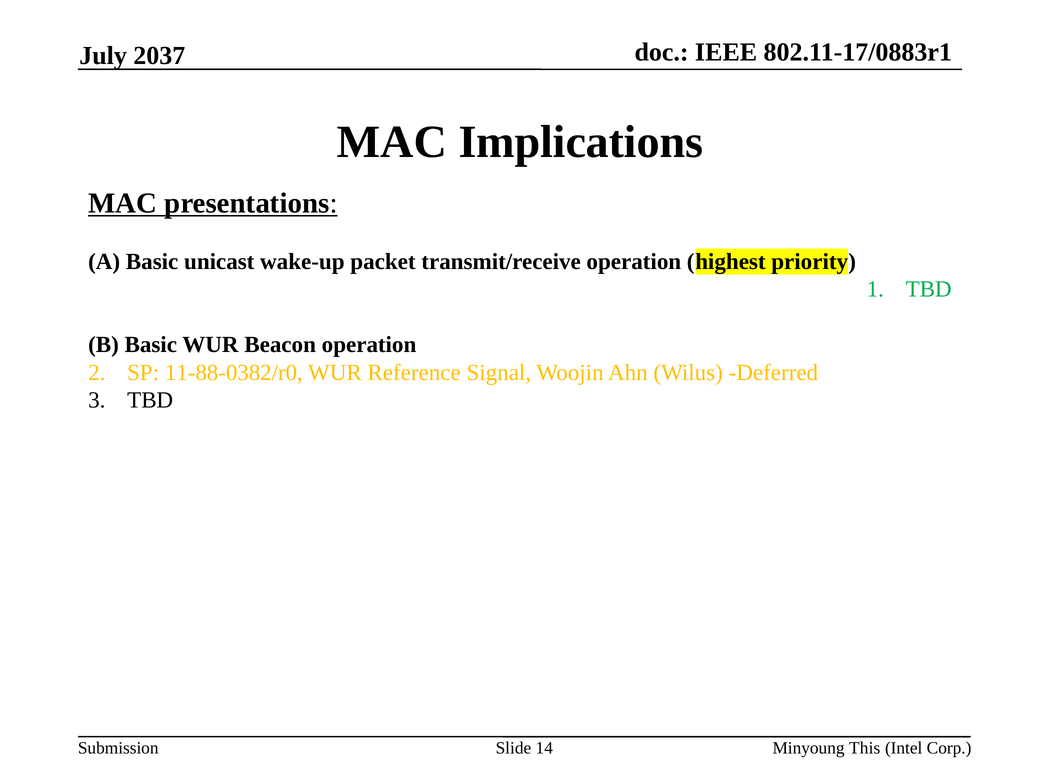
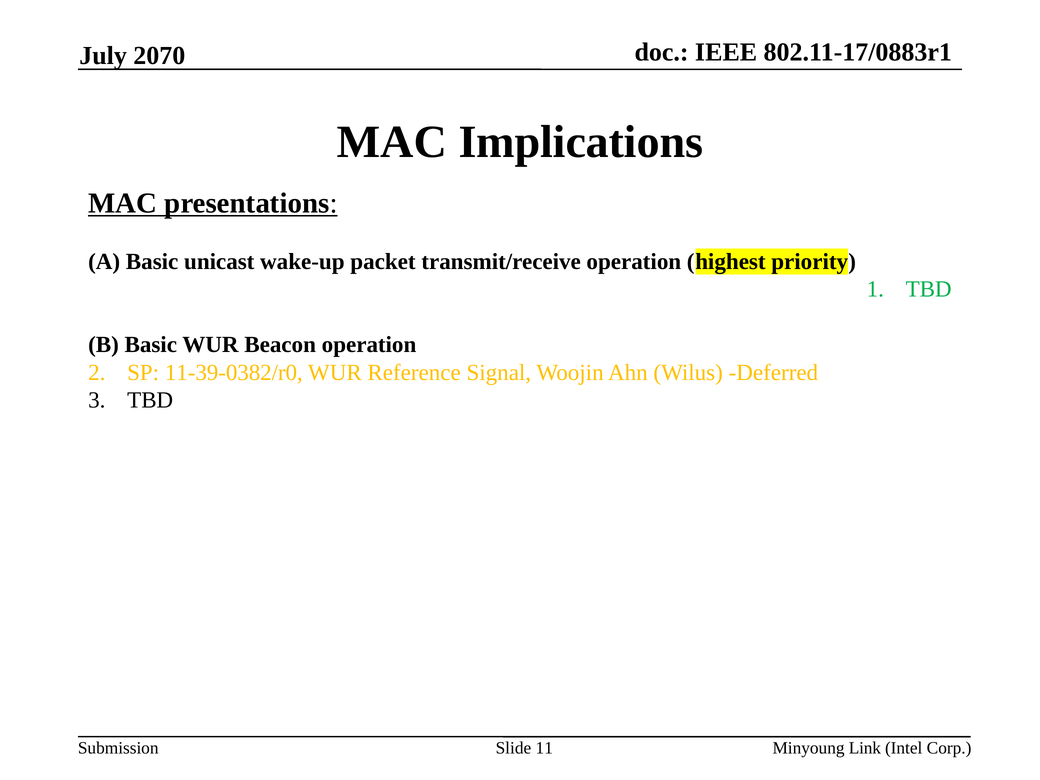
2037: 2037 -> 2070 (159, 55)
11-88-0382/r0: 11-88-0382/r0 -> 11-39-0382/r0 (234, 372)
14: 14 -> 11 (544, 748)
This: This -> Link (865, 748)
